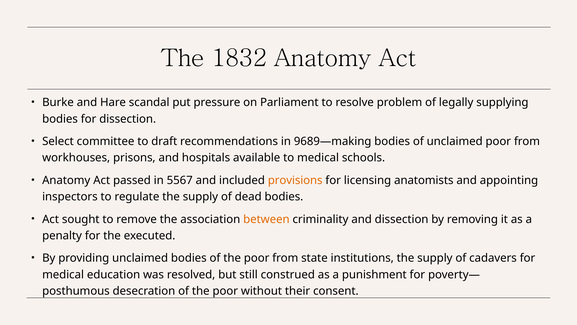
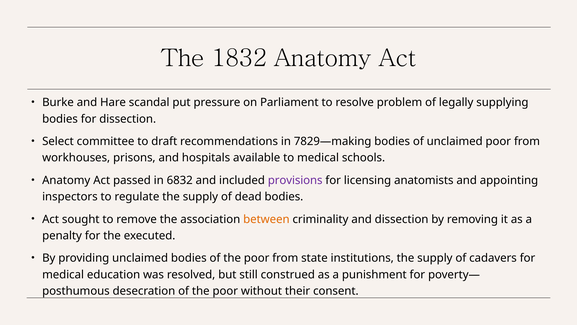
9689—making: 9689—making -> 7829—making (333, 141)
5567: 5567 -> 6832 (180, 180)
provisions colour: orange -> purple (295, 180)
